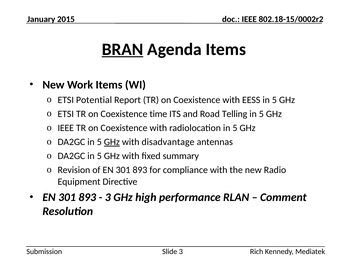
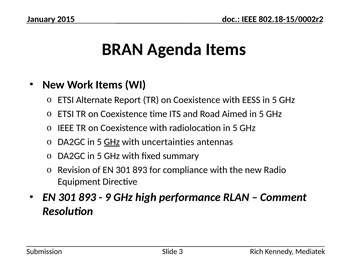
BRAN underline: present -> none (123, 49)
Potential: Potential -> Alternate (94, 100)
Telling: Telling -> Aimed (235, 114)
disadvantage: disadvantage -> uncertainties (168, 142)
3: 3 -> 9 (108, 197)
